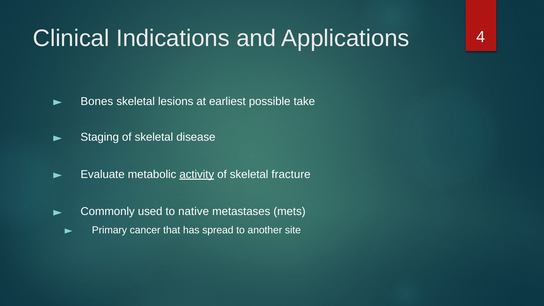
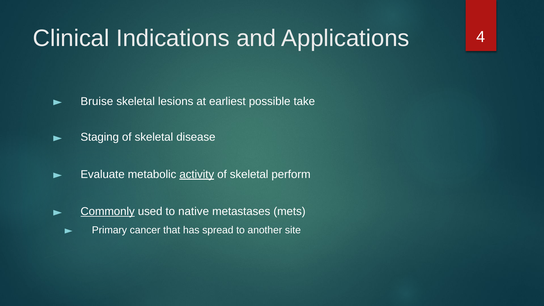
Bones: Bones -> Bruise (97, 101)
fracture: fracture -> perform (291, 174)
Commonly underline: none -> present (108, 211)
